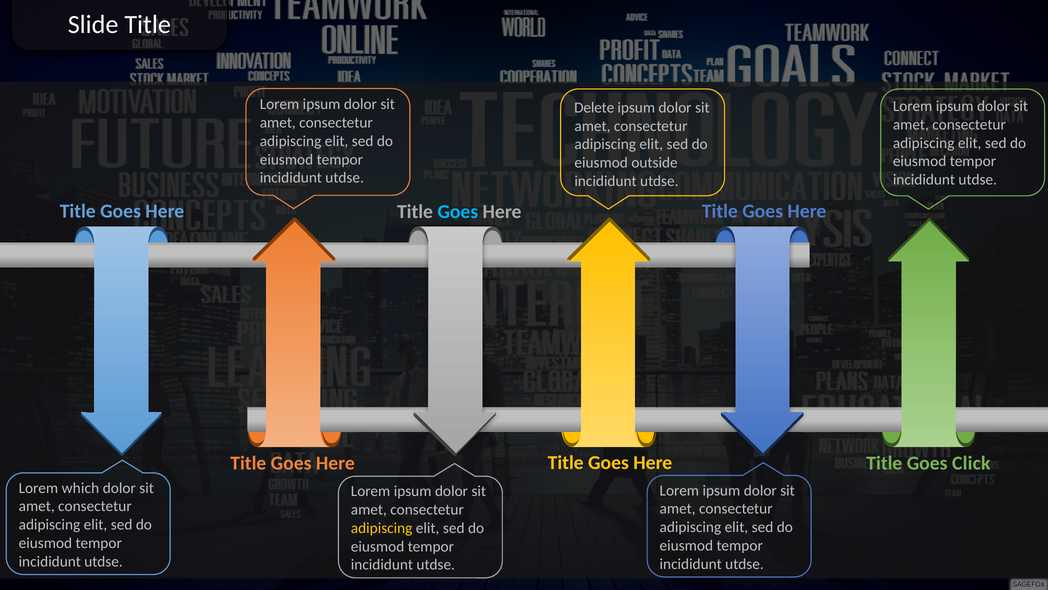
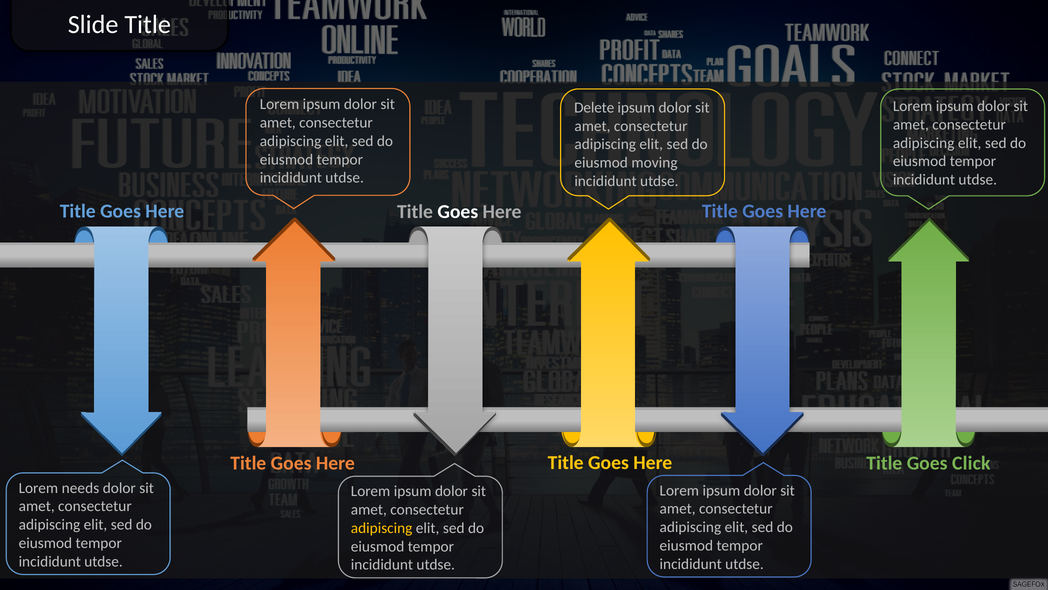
outside: outside -> moving (654, 163)
Goes colour: light blue -> white (458, 212)
which: which -> needs (80, 488)
